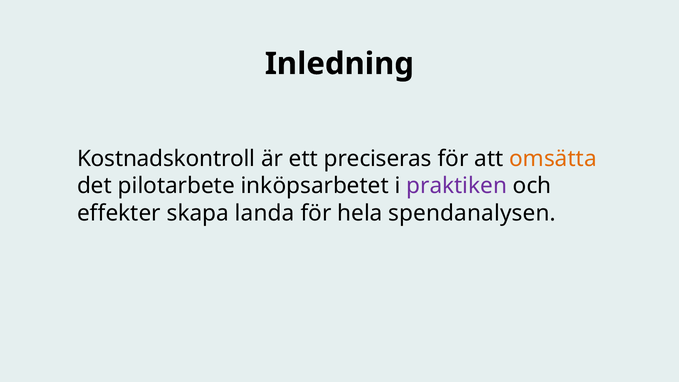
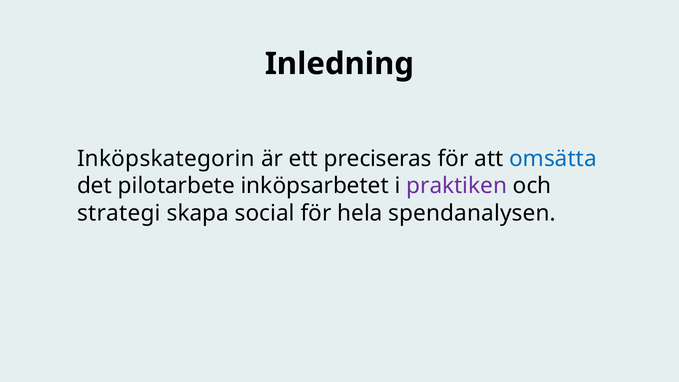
Kostnadskontroll: Kostnadskontroll -> Inköpskategorin (166, 159)
omsätta colour: orange -> blue (553, 159)
effekter: effekter -> strategi (119, 213)
landa: landa -> social (265, 213)
